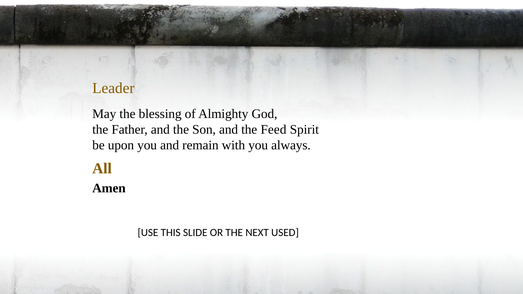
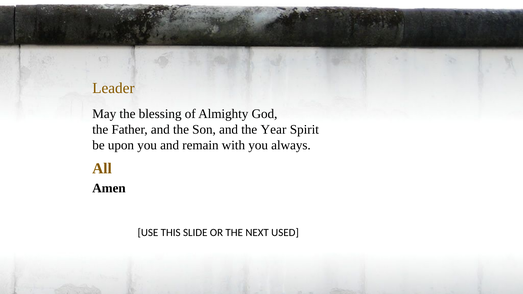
Feed: Feed -> Year (273, 130)
